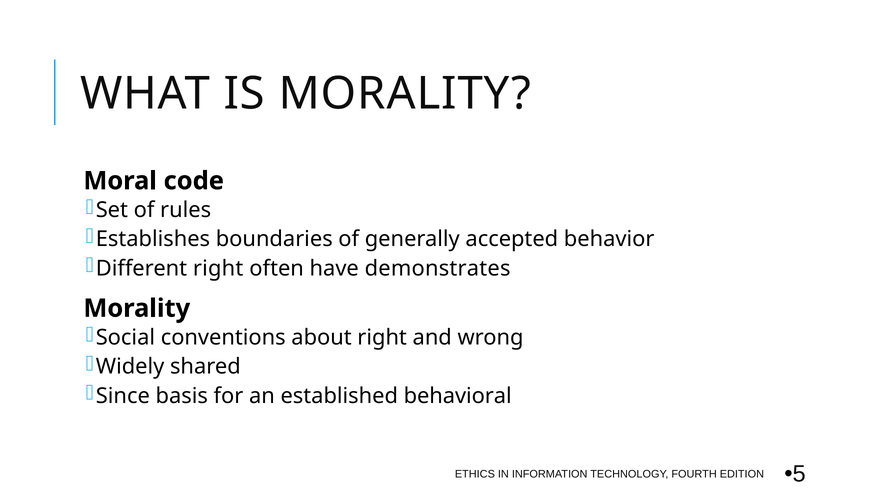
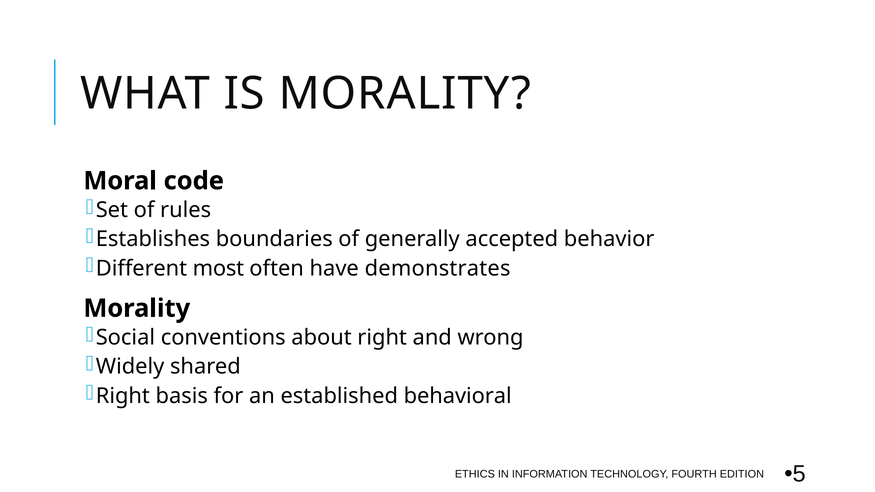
Different right: right -> most (218, 268)
Since: Since -> Right (123, 396)
